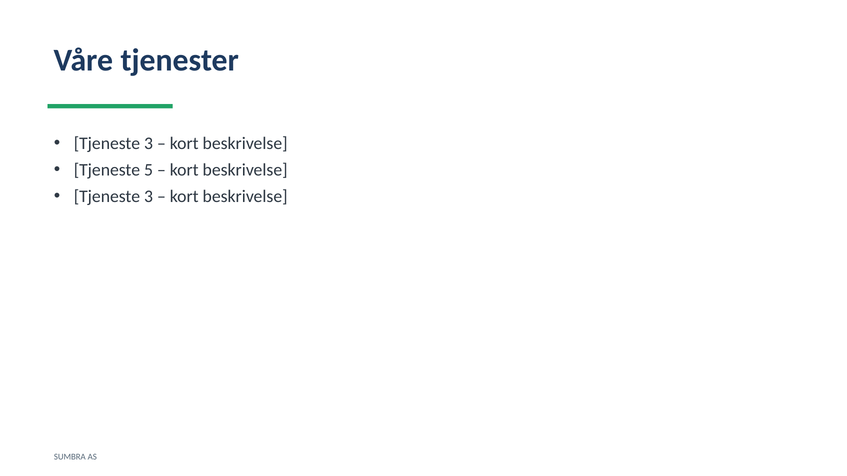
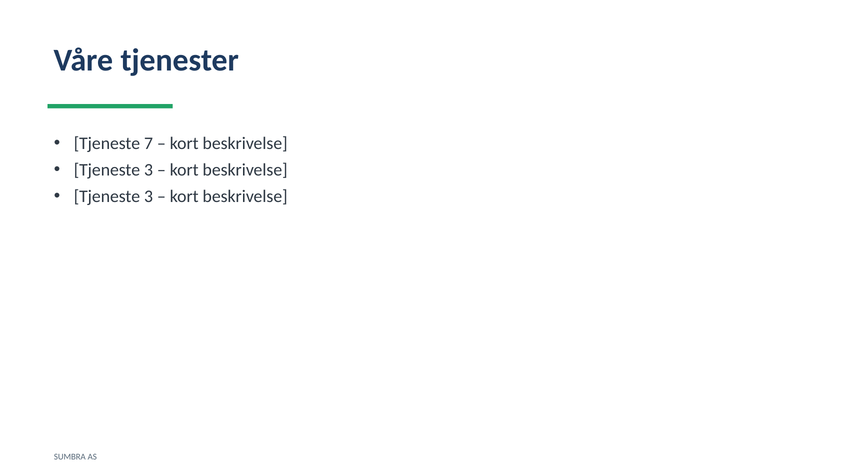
3: 3 -> 7 (148, 143)
5: 5 -> 3 (148, 170)
